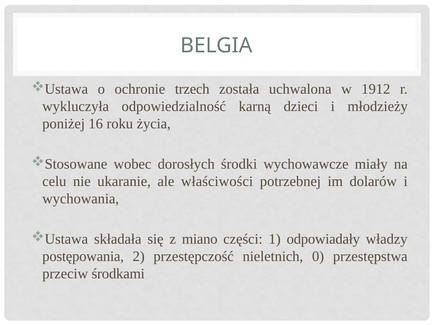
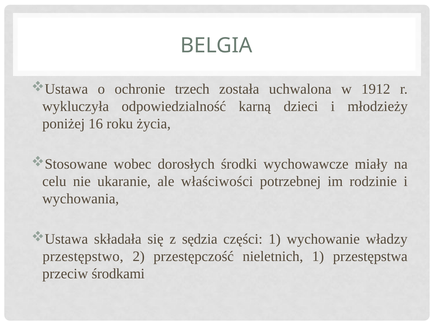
dolarów: dolarów -> rodzinie (373, 182)
miano: miano -> sędzia (200, 240)
odpowiadały: odpowiadały -> wychowanie (323, 240)
postępowania: postępowania -> przestępstwo (83, 257)
nieletnich 0: 0 -> 1 (318, 257)
